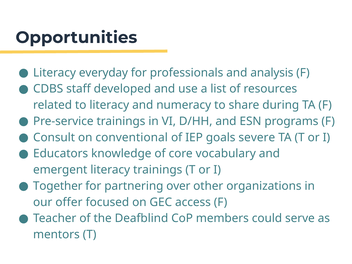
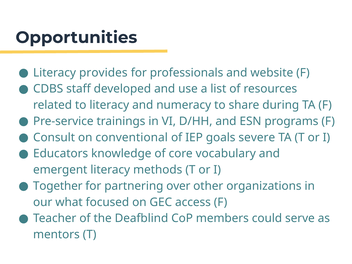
everyday: everyday -> provides (103, 73)
analysis: analysis -> website (272, 73)
literacy trainings: trainings -> methods (158, 170)
offer: offer -> what (69, 202)
